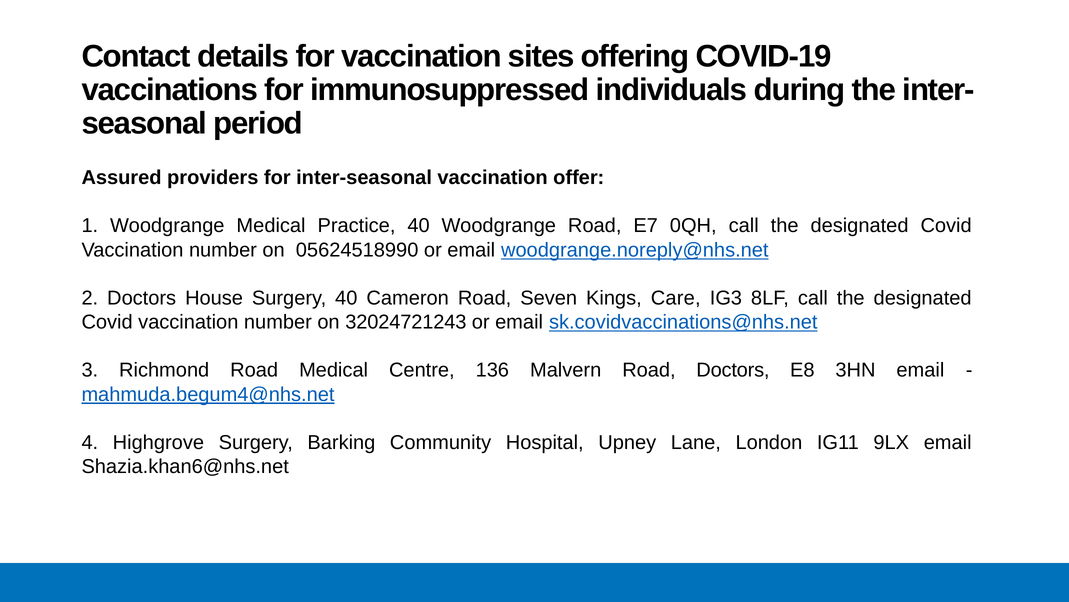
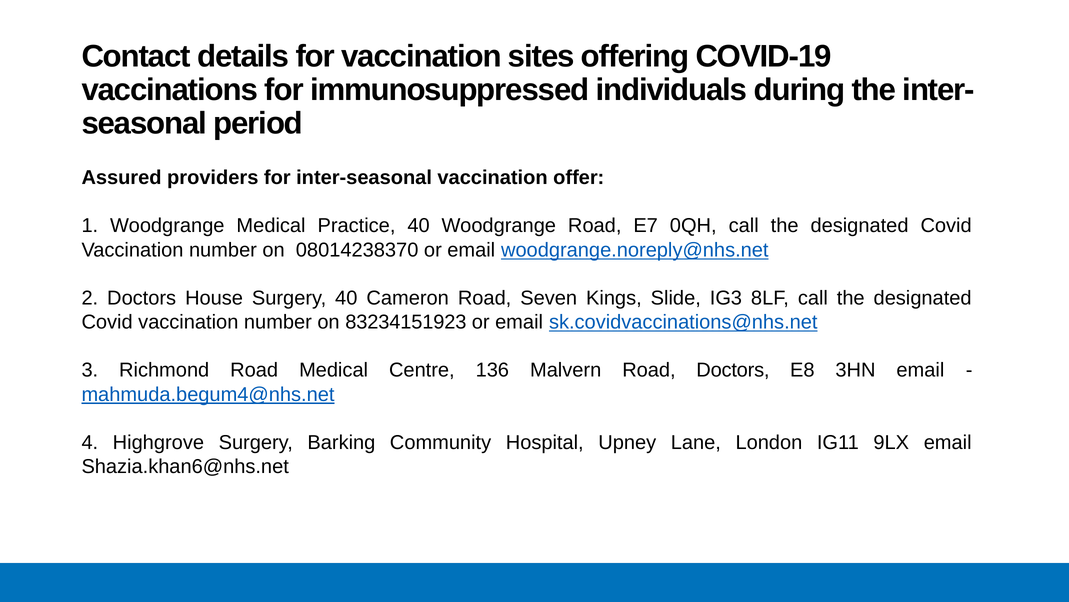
05624518990: 05624518990 -> 08014238370 (357, 250)
Care: Care -> Slide (676, 298)
32024721243: 32024721243 -> 83234151923 (406, 322)
